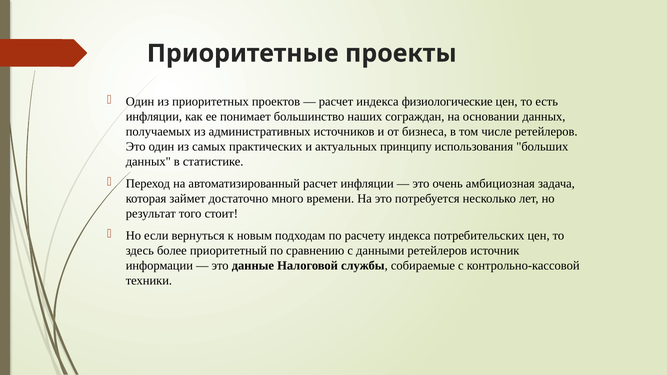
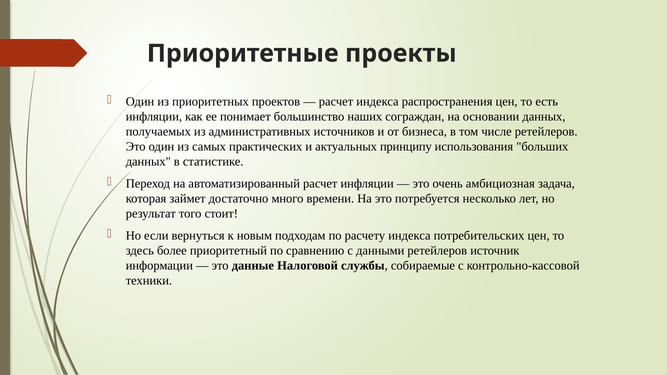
физиологические: физиологические -> распространения (447, 102)
